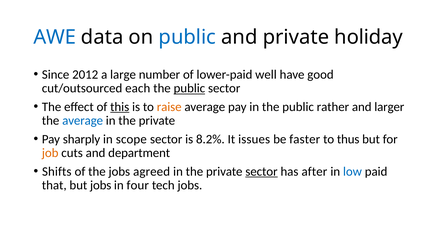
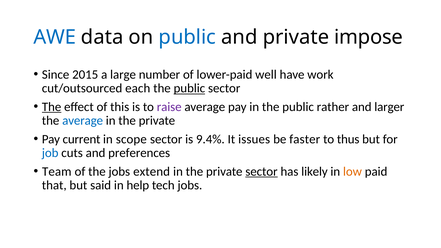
holiday: holiday -> impose (369, 37)
2012: 2012 -> 2015 (85, 75)
good: good -> work (320, 75)
The underline: none -> present (52, 107)
this underline: present -> none (120, 107)
raise colour: orange -> purple (169, 107)
sharply: sharply -> current (82, 139)
8.2%: 8.2% -> 9.4% (210, 139)
job colour: orange -> blue (50, 153)
department: department -> preferences (139, 153)
Shifts: Shifts -> Team (57, 172)
agreed: agreed -> extend (152, 172)
after: after -> likely (315, 172)
low colour: blue -> orange (352, 172)
but jobs: jobs -> said (101, 185)
four: four -> help (138, 185)
